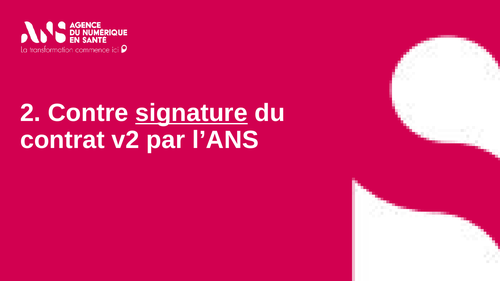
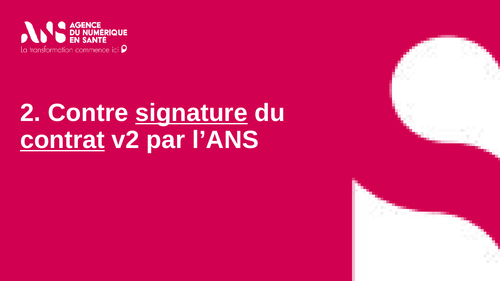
contrat underline: none -> present (62, 140)
